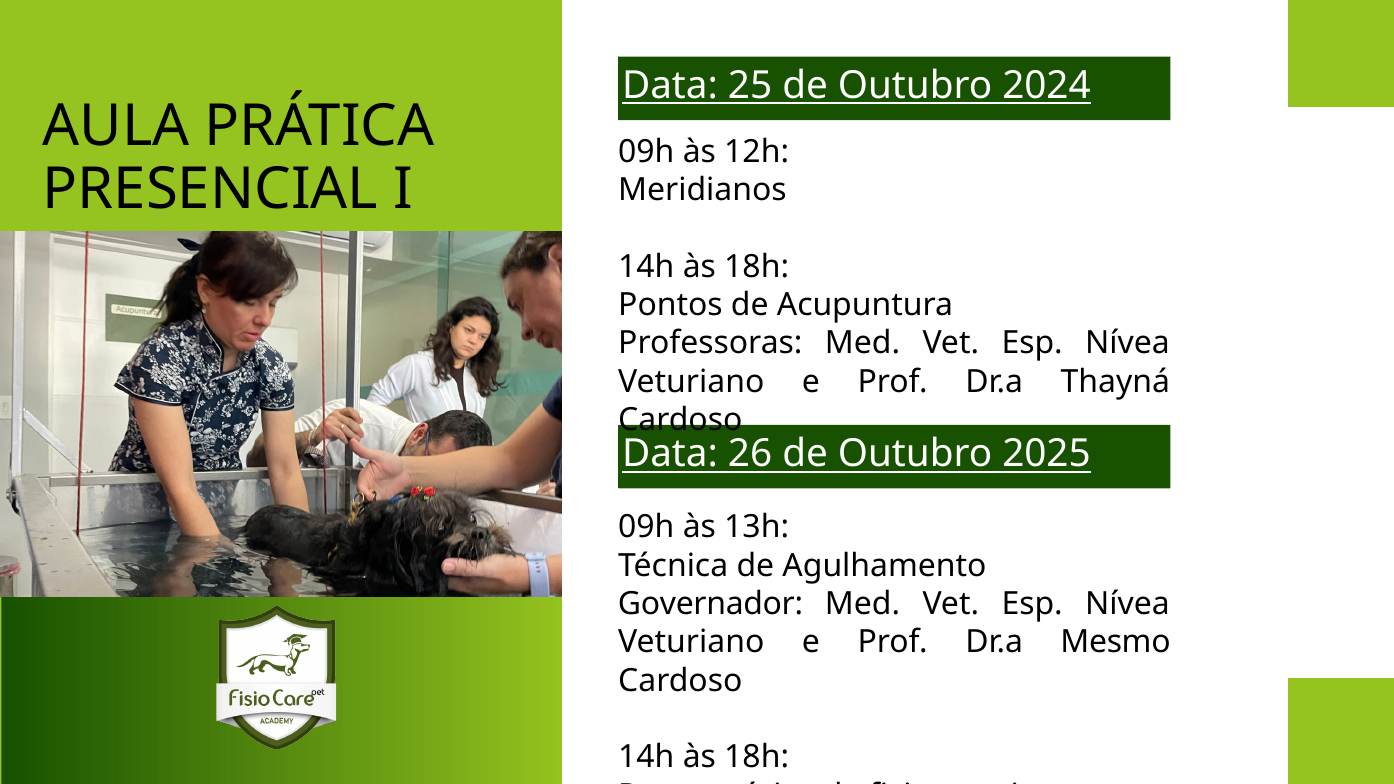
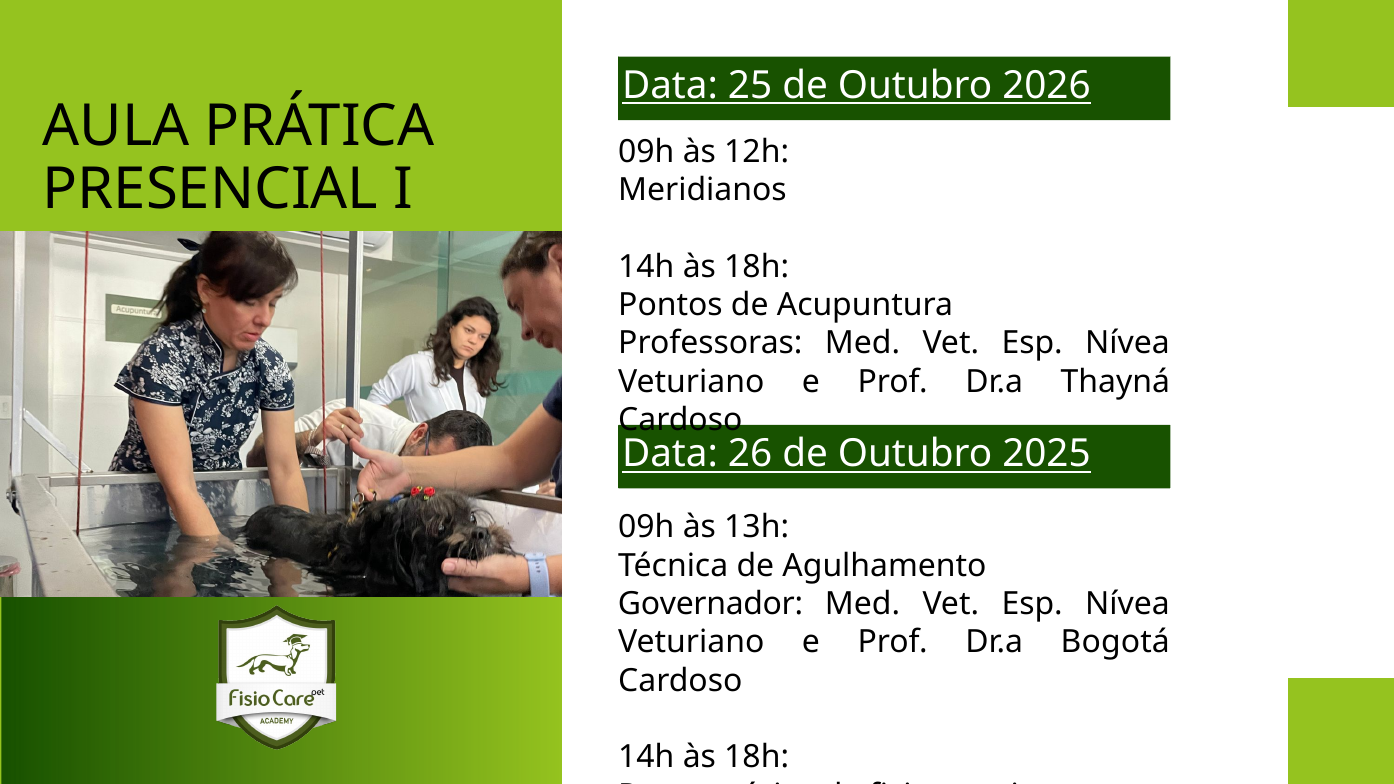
2024: 2024 -> 2026 (1046, 86)
Mesmo: Mesmo -> Bogotá (1115, 642)
